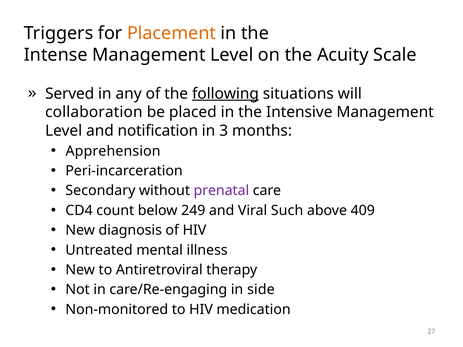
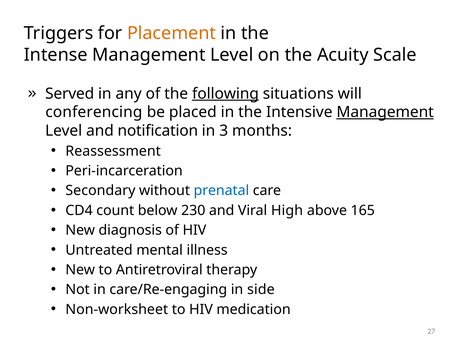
collaboration: collaboration -> conferencing (94, 112)
Management underline: none -> present (385, 112)
Apprehension: Apprehension -> Reassessment (113, 151)
prenatal colour: purple -> blue (221, 191)
249: 249 -> 230 (193, 211)
Such: Such -> High (287, 211)
409: 409 -> 165 (363, 211)
Non-monitored: Non-monitored -> Non-worksheet (117, 310)
